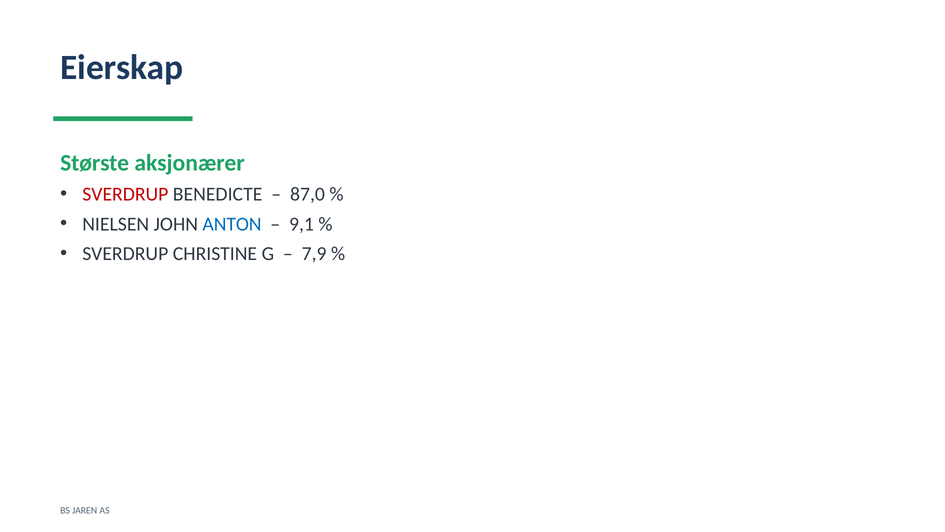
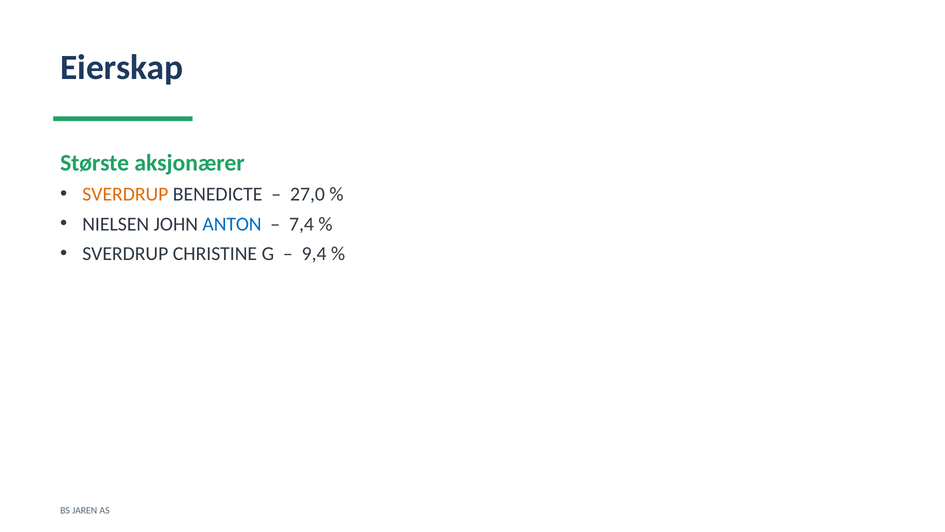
SVERDRUP colour: red -> orange (125, 194)
87,0: 87,0 -> 27,0 (308, 194)
9,1: 9,1 -> 7,4 (302, 224)
7,9: 7,9 -> 9,4 (314, 253)
